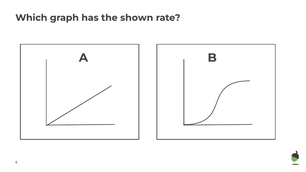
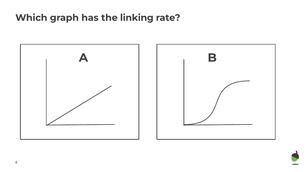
shown: shown -> linking (137, 18)
